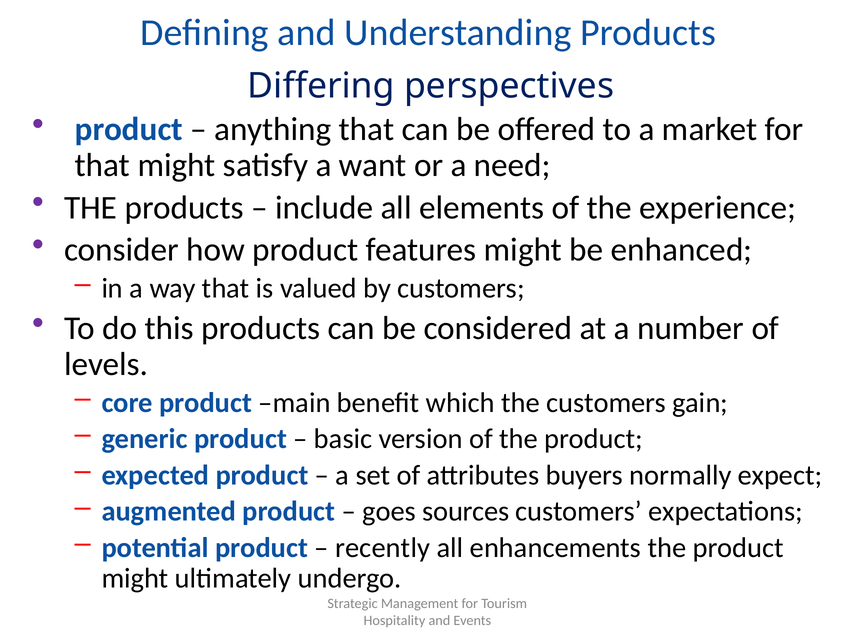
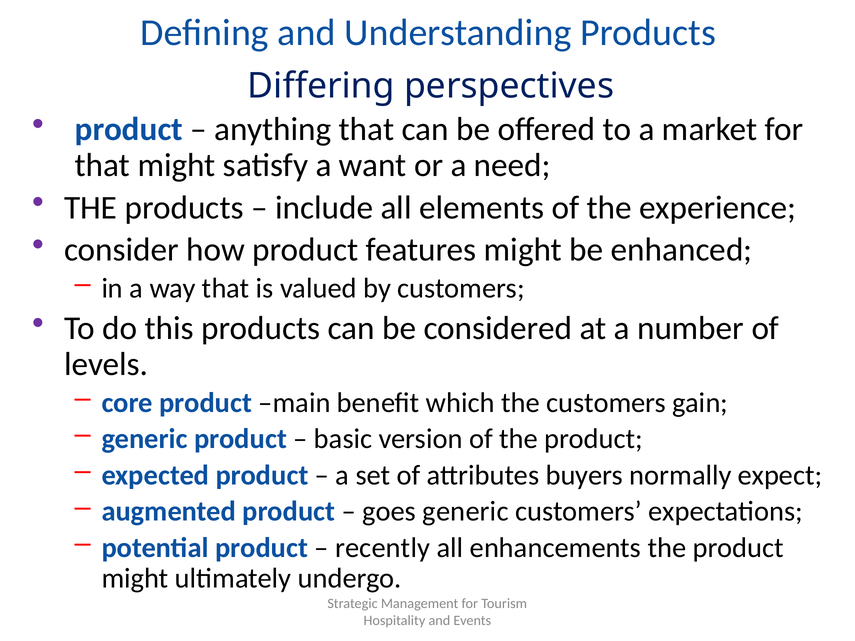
goes sources: sources -> generic (466, 512)
